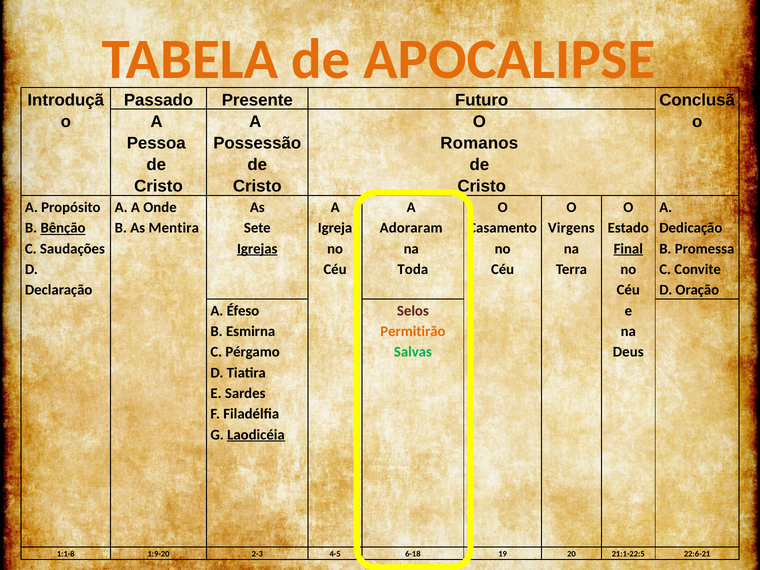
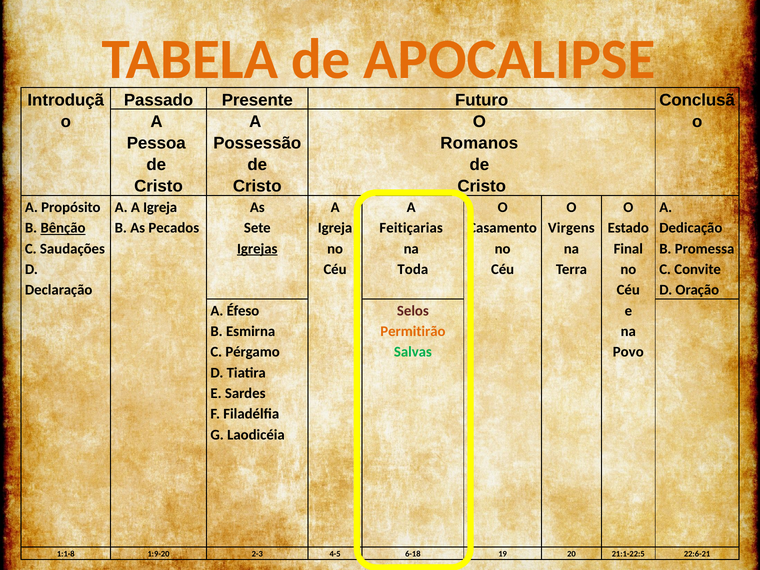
A A Onde: Onde -> Igreja (160, 207)
Mentira: Mentira -> Pecados (174, 228)
Adoraram: Adoraram -> Feitiçarias (411, 228)
Final underline: present -> none (628, 249)
Deus: Deus -> Povo (628, 352)
Laodicéia underline: present -> none (256, 435)
